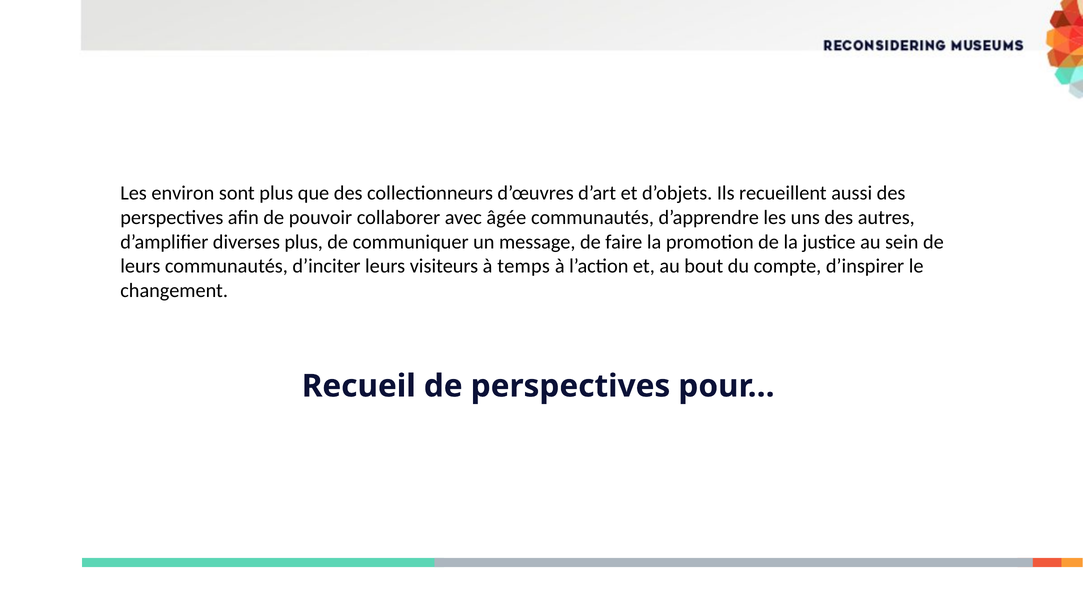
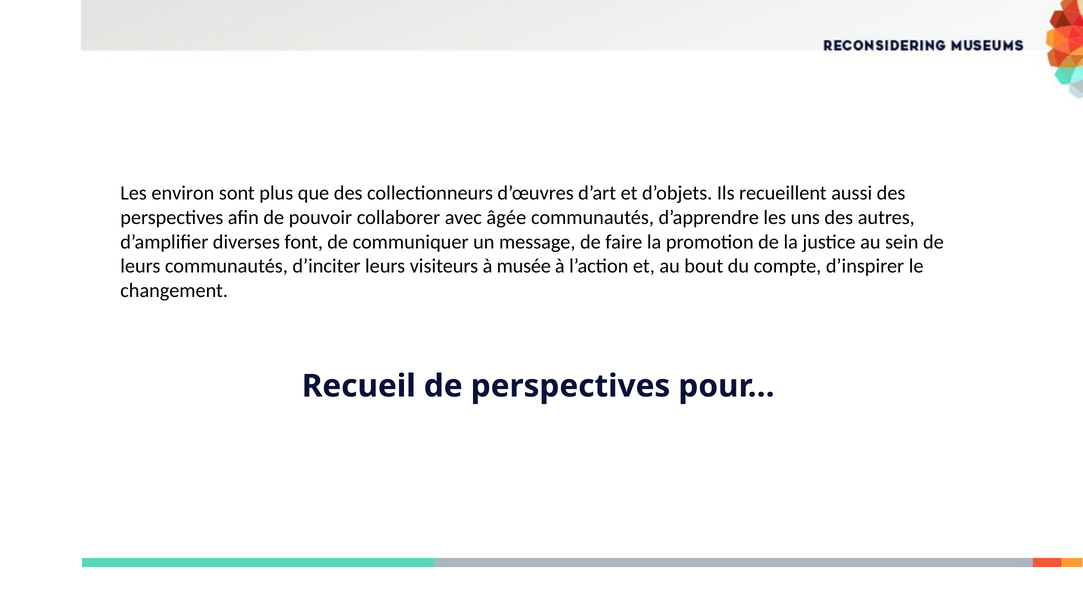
diverses plus: plus -> font (304, 242)
temps: temps -> musée (524, 266)
